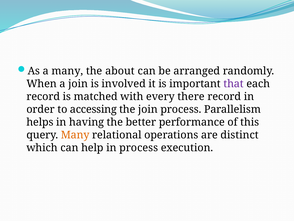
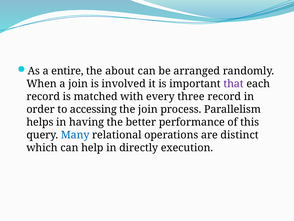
a many: many -> entire (67, 71)
there: there -> three (191, 96)
Many colour: orange -> blue (75, 135)
in process: process -> directly (139, 147)
